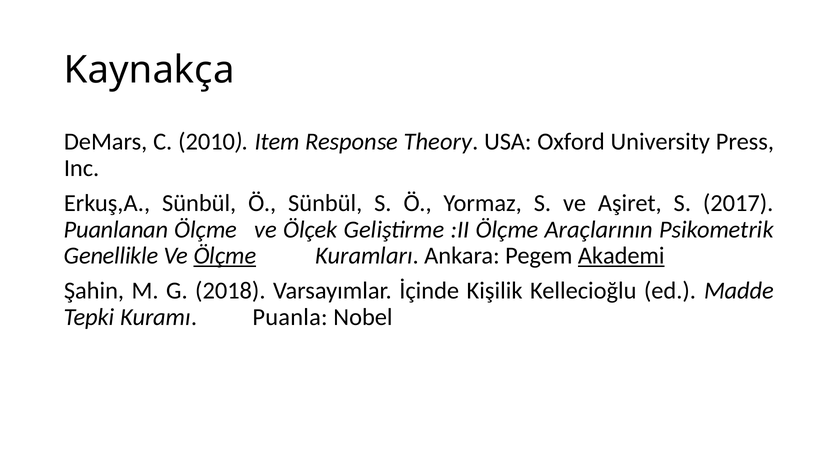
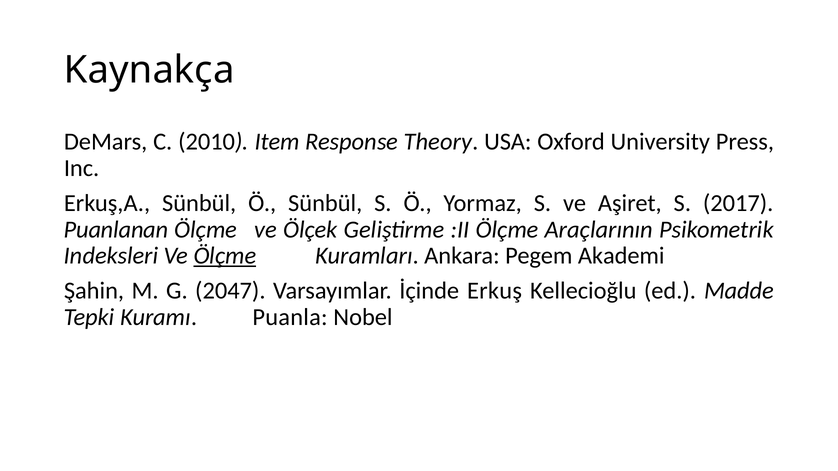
Genellikle: Genellikle -> Indeksleri (111, 256)
Akademi underline: present -> none (621, 256)
2018: 2018 -> 2047 (230, 291)
Kişilik: Kişilik -> Erkuş (494, 291)
